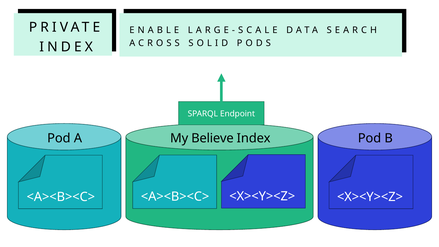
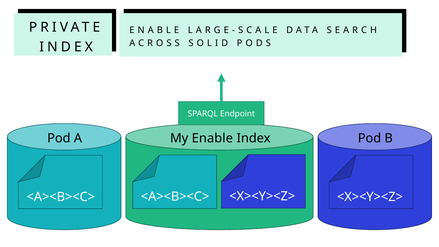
Believe: Believe -> Enable (212, 138)
